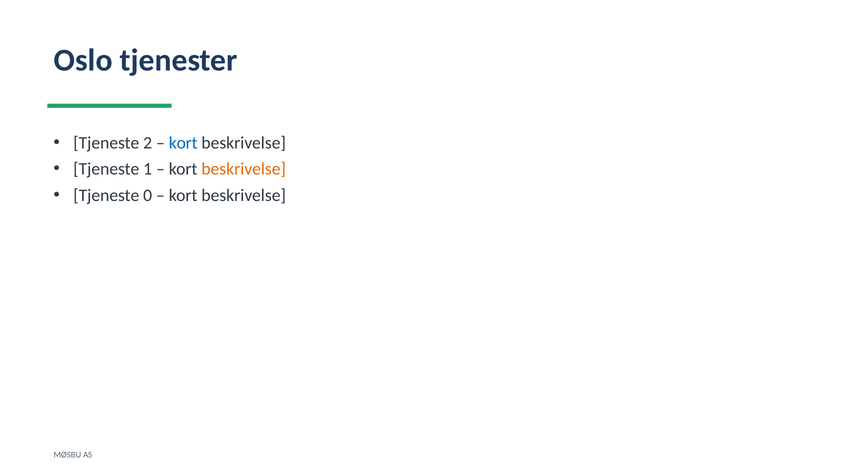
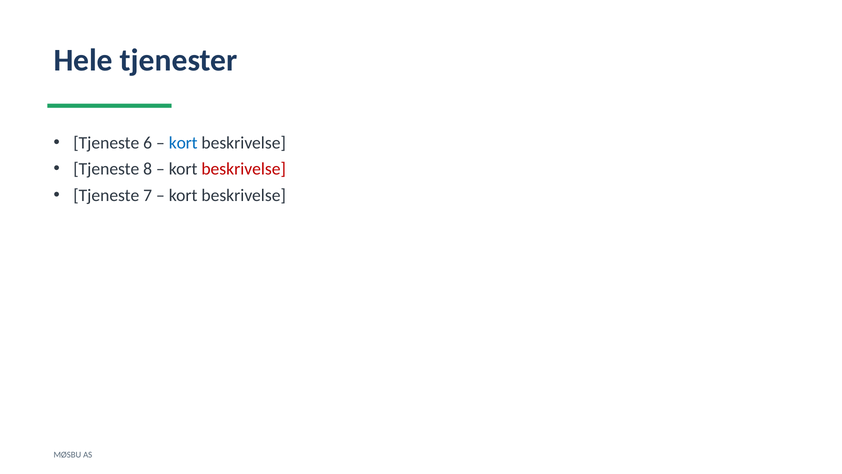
Oslo: Oslo -> Hele (83, 60)
2: 2 -> 6 (148, 143)
1: 1 -> 8 (148, 169)
beskrivelse colour: orange -> red (244, 169)
0: 0 -> 7 (148, 195)
